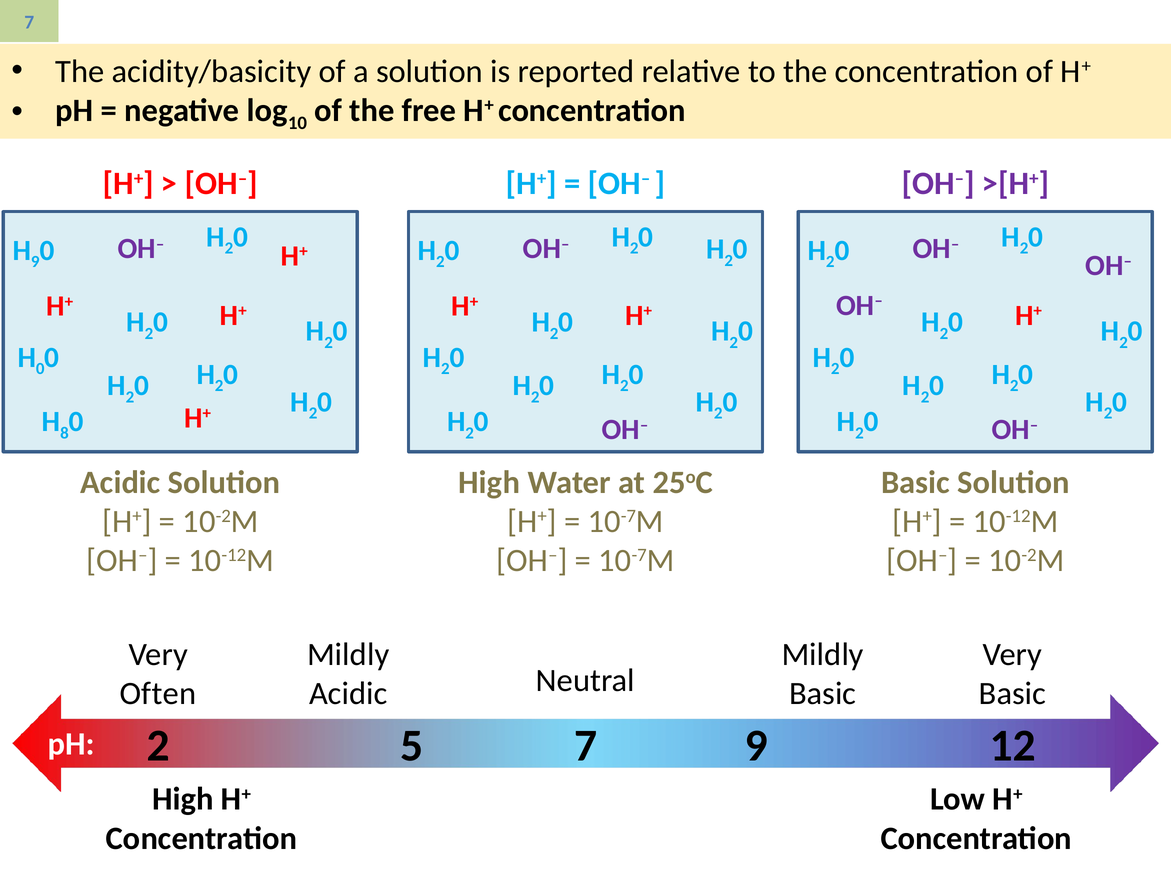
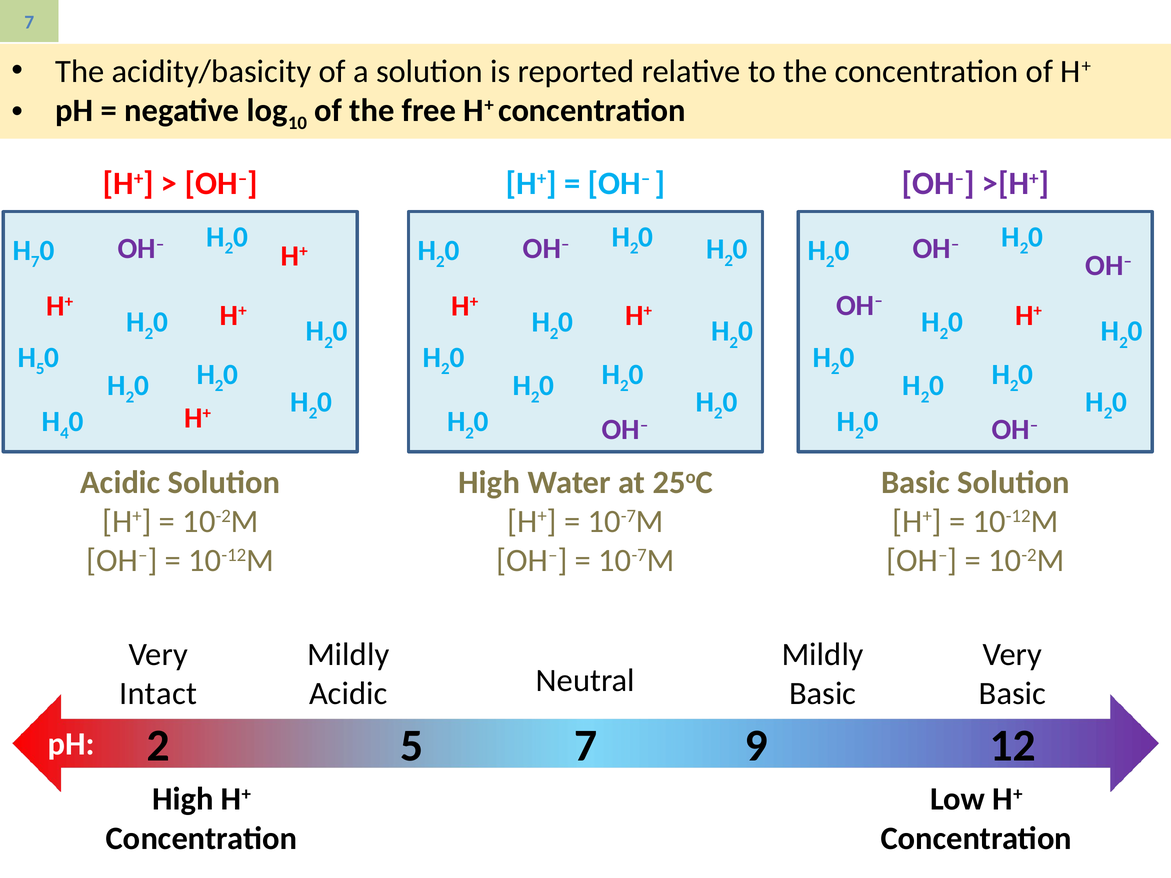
9: 9 -> 7 (35, 262)
0: 0 -> 5 (40, 369)
8: 8 -> 4 (64, 433)
Often: Often -> Intact (158, 694)
